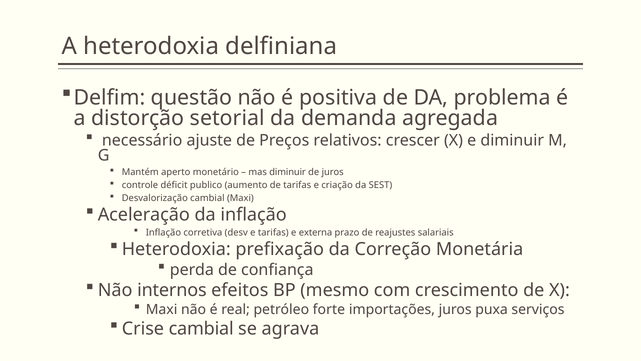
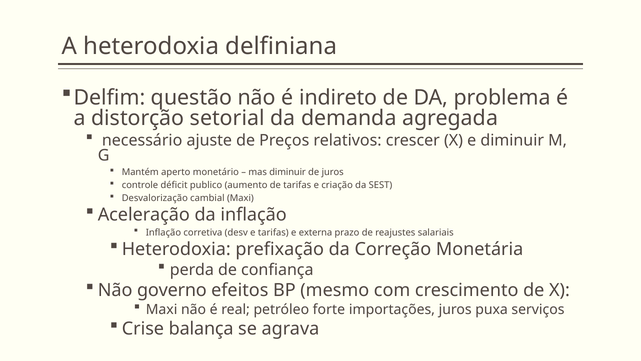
positiva: positiva -> indireto (338, 97)
internos: internos -> governo (172, 290)
Crise cambial: cambial -> balança (201, 329)
